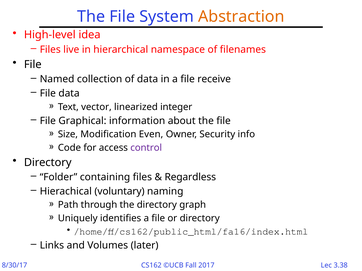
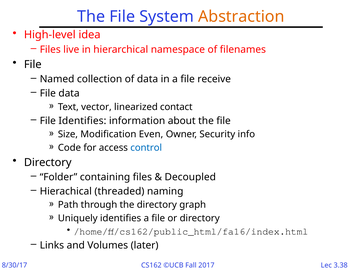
integer: integer -> contact (176, 107)
File Graphical: Graphical -> Identifies (82, 121)
control colour: purple -> blue (146, 148)
Regardless: Regardless -> Decoupled (190, 177)
voluntary: voluntary -> threaded (119, 192)
